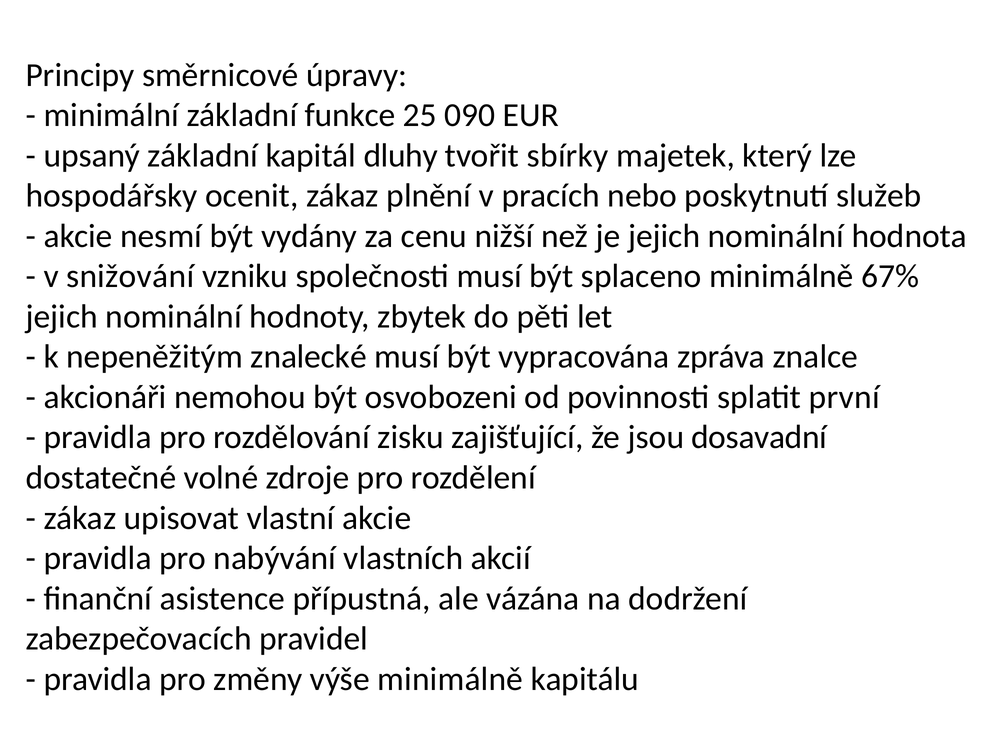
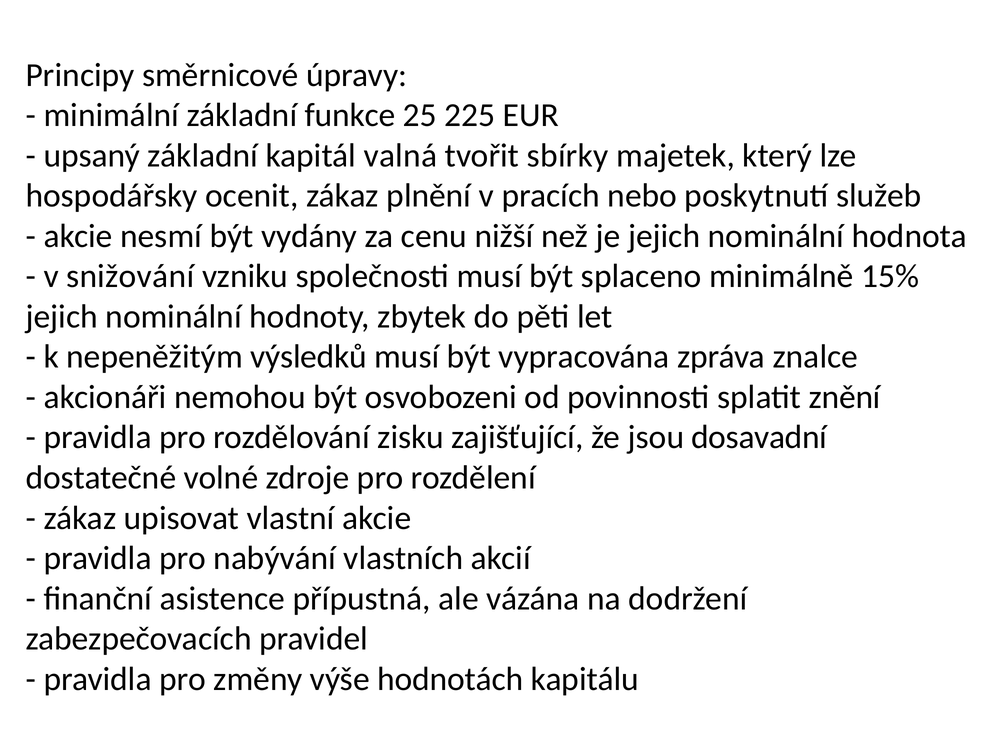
090: 090 -> 225 (470, 115)
dluhy: dluhy -> valná (400, 155)
67%: 67% -> 15% (890, 276)
znalecké: znalecké -> výsledků (309, 357)
první: první -> znění (845, 397)
výše minimálně: minimálně -> hodnotách (450, 679)
